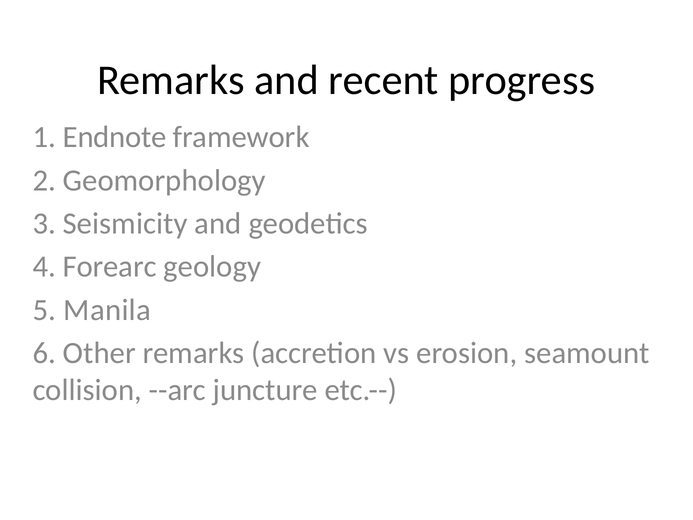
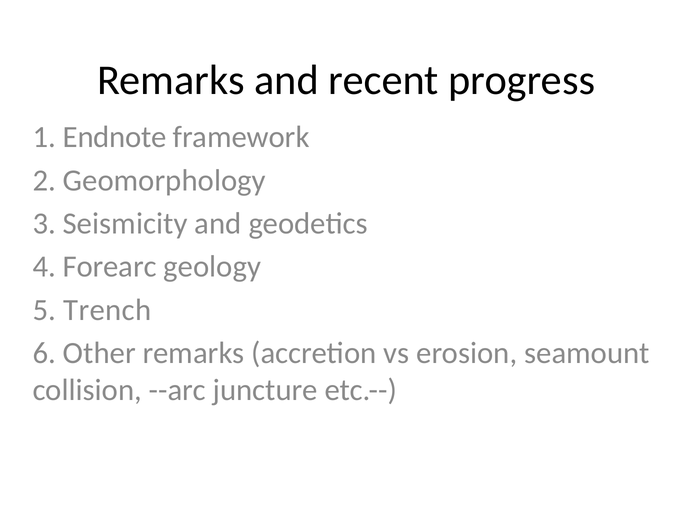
Manila: Manila -> Trench (107, 310)
